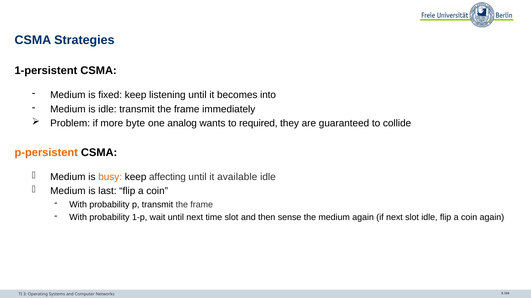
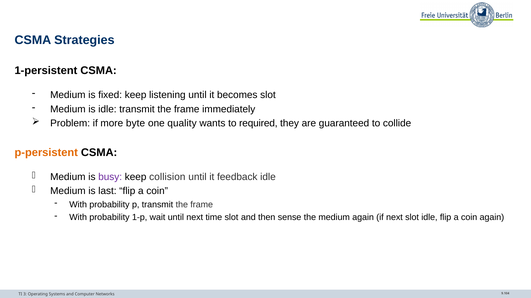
becomes into: into -> slot (268, 95)
analog: analog -> quality (182, 124)
busy colour: orange -> purple (110, 177)
affecting: affecting -> collision (167, 177)
available: available -> feedback (237, 177)
